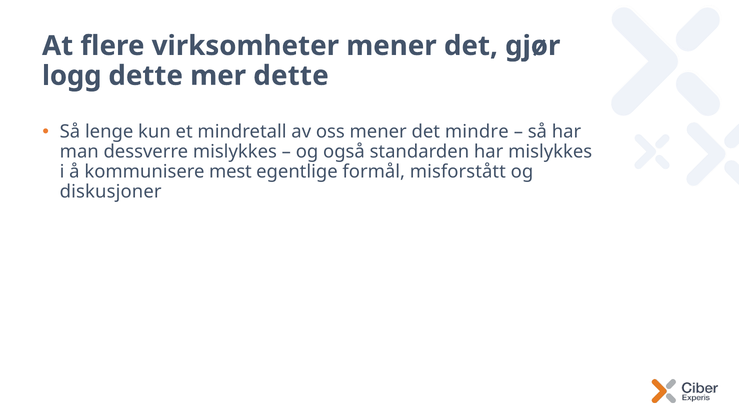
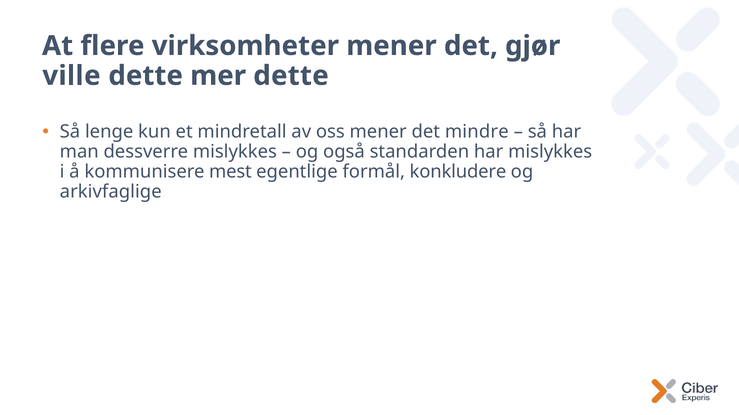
logg: logg -> ville (71, 76)
misforstått: misforstått -> konkludere (458, 172)
diskusjoner: diskusjoner -> arkivfaglige (111, 192)
